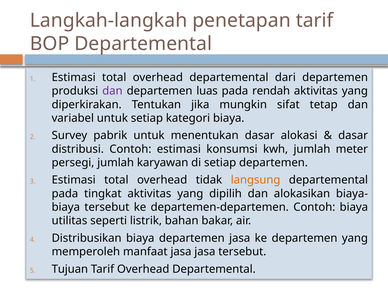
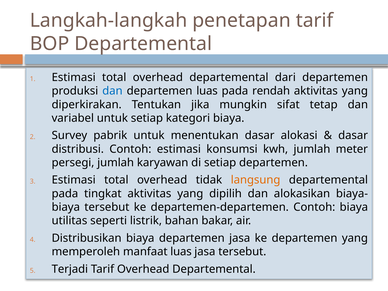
dan colour: purple -> blue (112, 91)
manfaat jasa: jasa -> luas (181, 252)
Tujuan: Tujuan -> Terjadi (70, 269)
